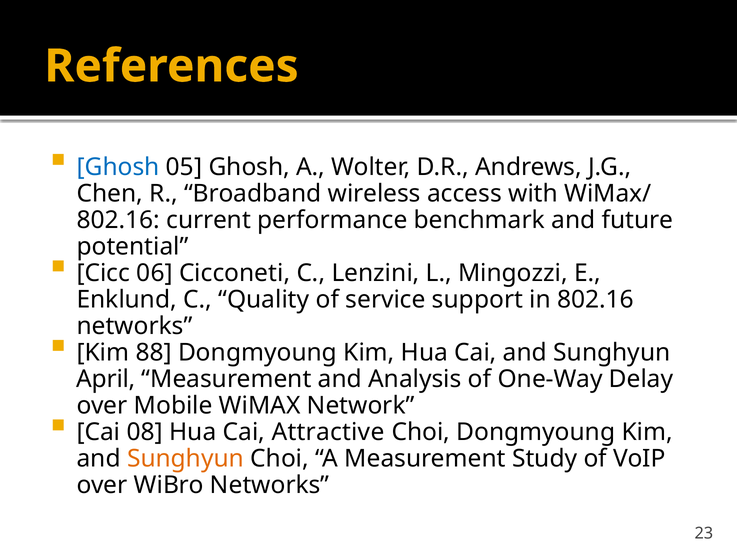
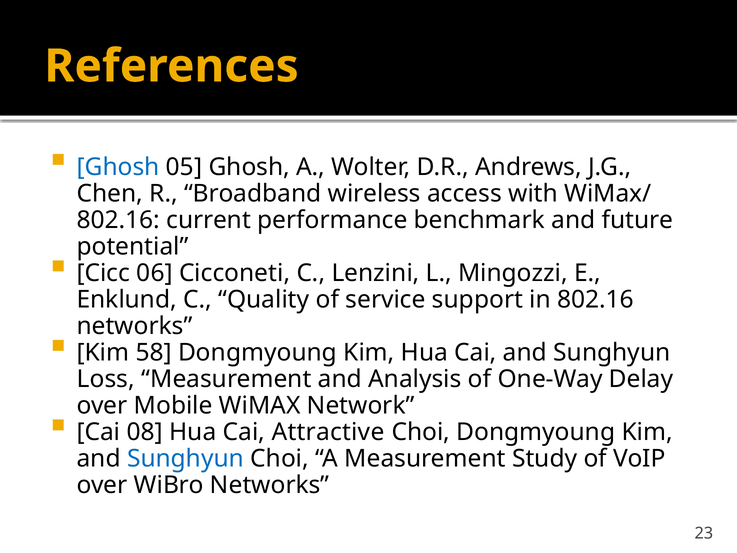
88: 88 -> 58 (154, 353)
April: April -> Loss (106, 379)
Sunghyun colour: orange -> blue (186, 459)
